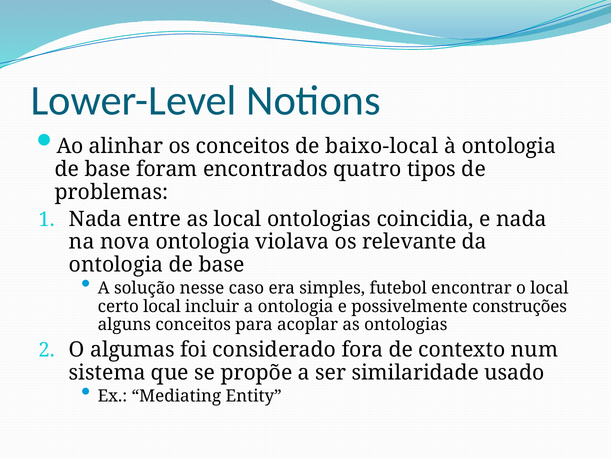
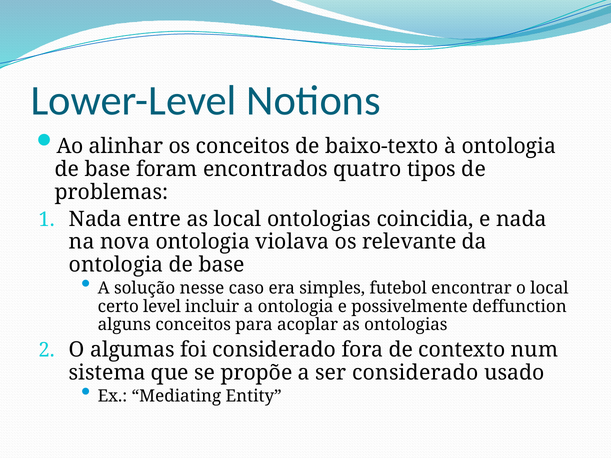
baixo-local: baixo-local -> baixo-texto (382, 147)
certo local: local -> level (162, 307)
construções: construções -> deffunction (519, 307)
ser similaridade: similaridade -> considerado (415, 373)
